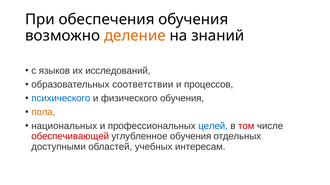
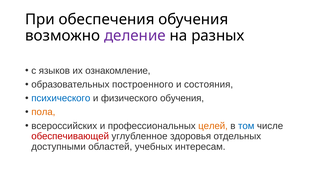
деление colour: orange -> purple (135, 36)
знаний: знаний -> разных (218, 36)
исследований: исследований -> ознакомление (118, 71)
соответствии: соответствии -> построенного (143, 85)
процессов: процессов -> состояния (209, 85)
национальных: национальных -> всероссийских (64, 126)
целей colour: blue -> orange (213, 126)
том colour: red -> blue (246, 126)
углубленное обучения: обучения -> здоровья (191, 137)
